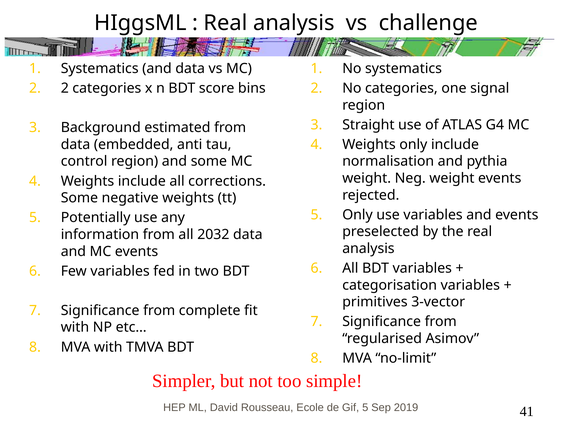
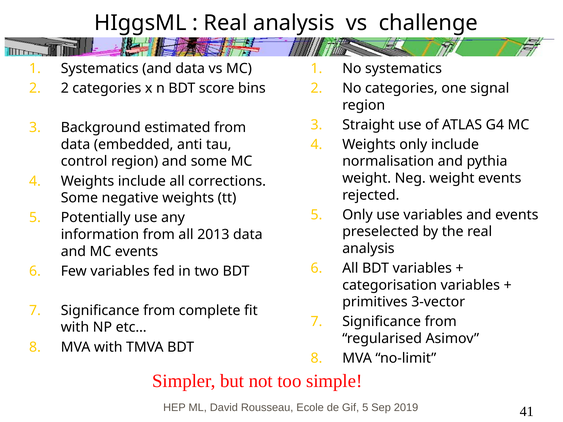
2032: 2032 -> 2013 (213, 235)
